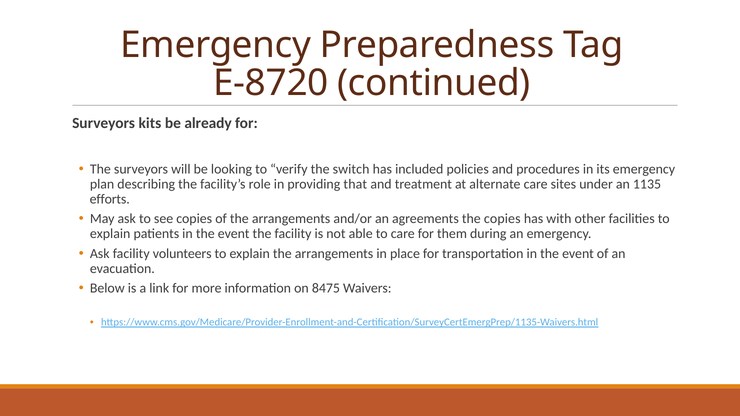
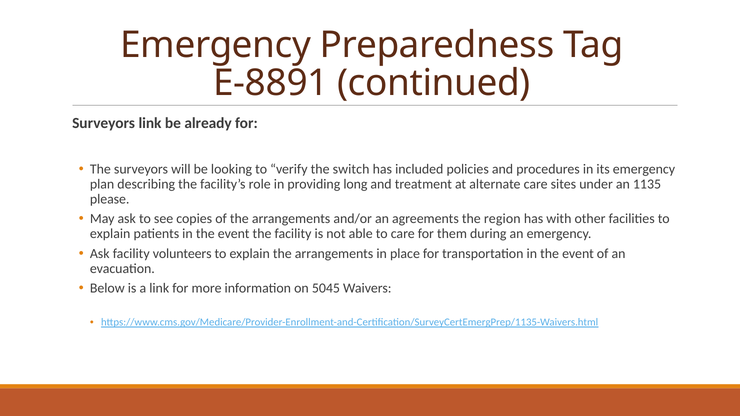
E-8720: E-8720 -> E-8891 (271, 83)
Surveyors kits: kits -> link (150, 123)
that: that -> long (355, 184)
efforts: efforts -> please (110, 199)
the copies: copies -> region (502, 219)
8475: 8475 -> 5045 (326, 288)
